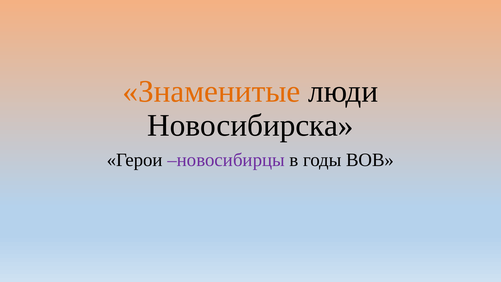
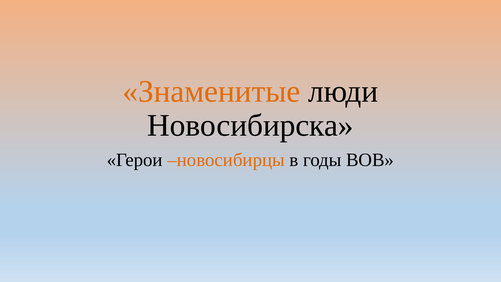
новосибирцы colour: purple -> orange (226, 160)
